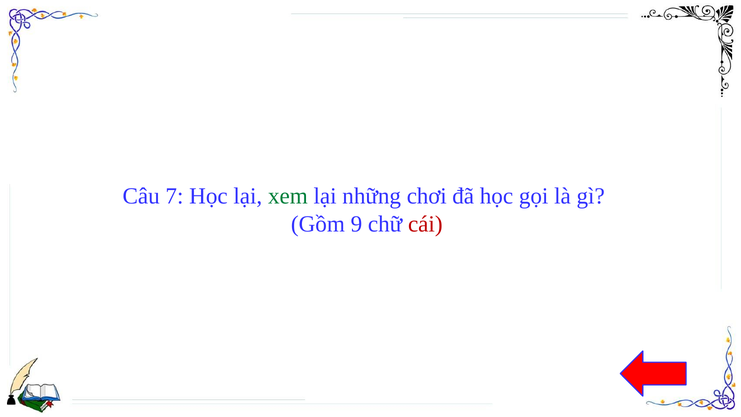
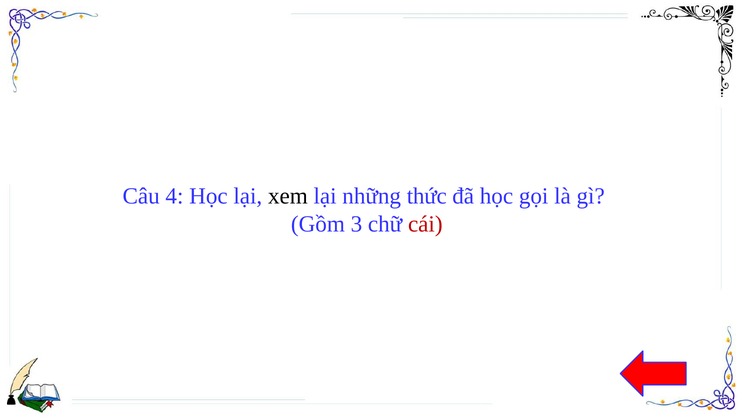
7: 7 -> 4 (174, 196)
xem colour: green -> black (288, 196)
chơi: chơi -> thức (427, 196)
9: 9 -> 3 (356, 224)
